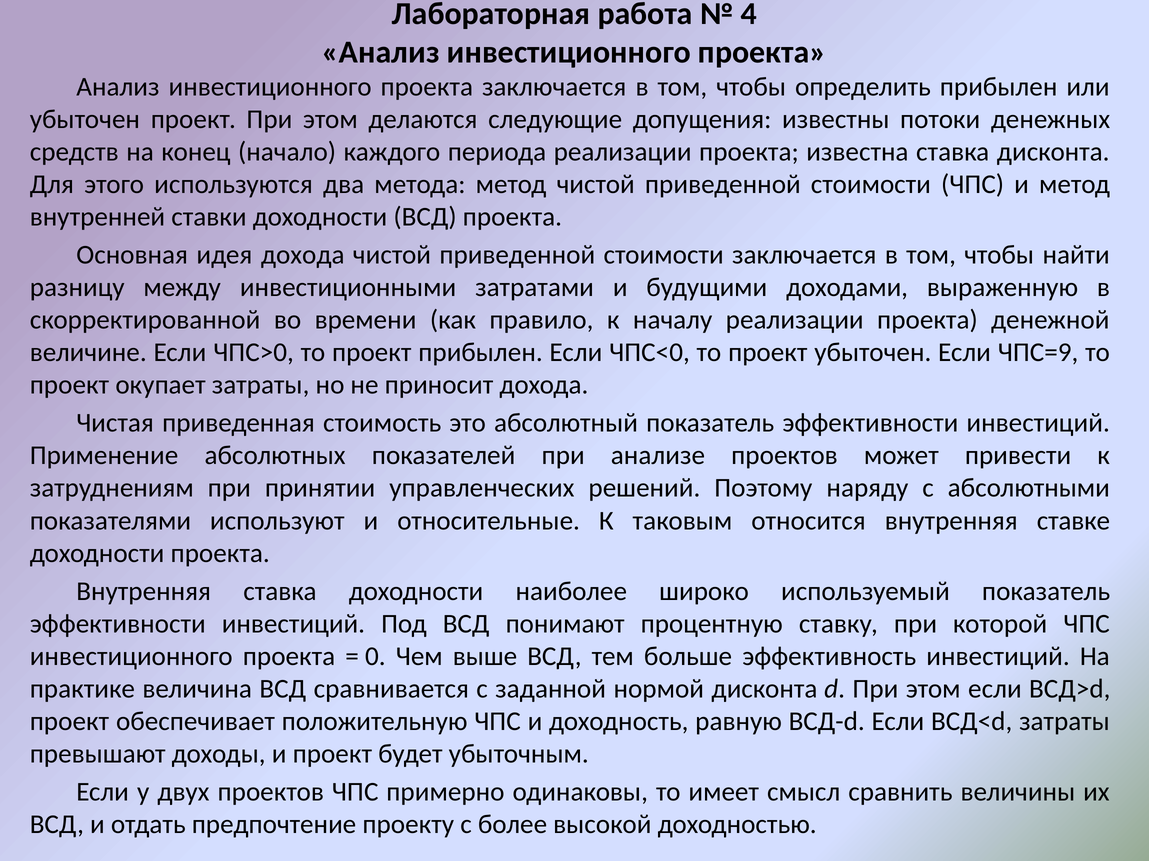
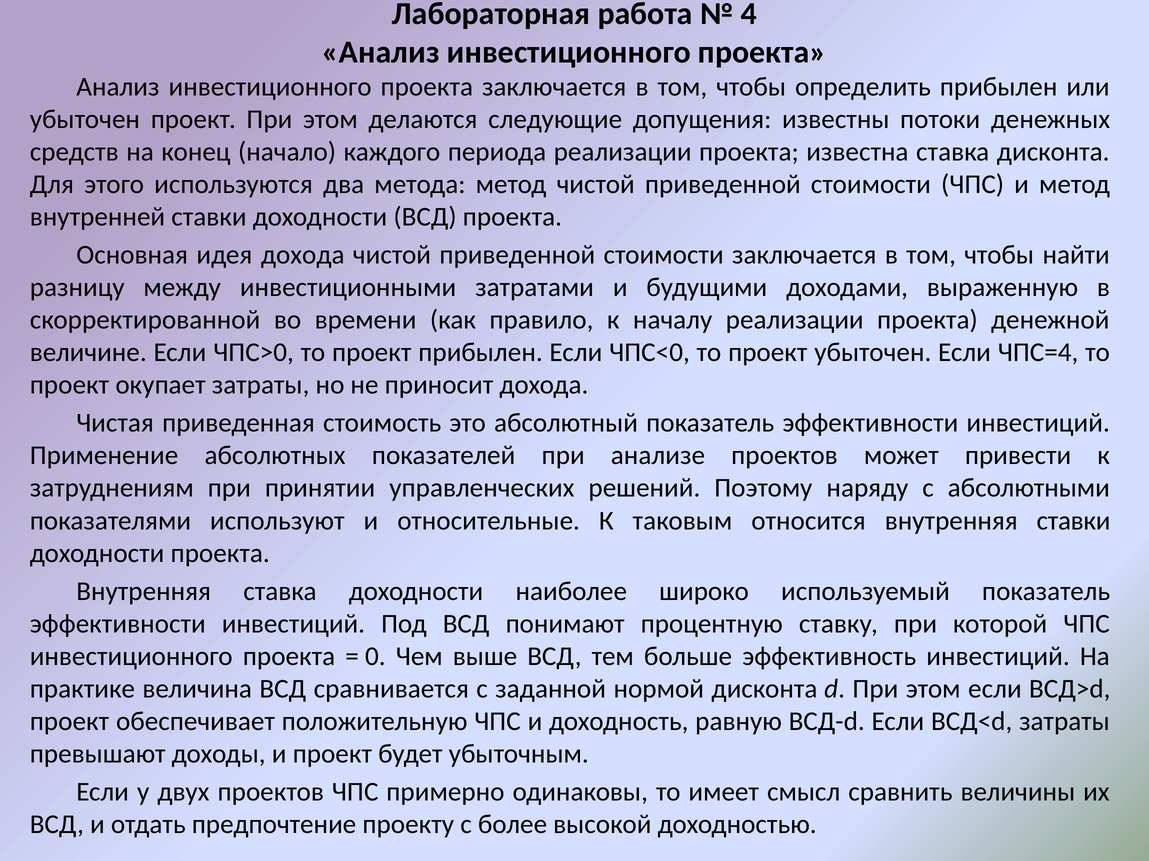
ЧПС=9: ЧПС=9 -> ЧПС=4 (1038, 353)
внутренняя ставке: ставке -> ставки (1074, 521)
